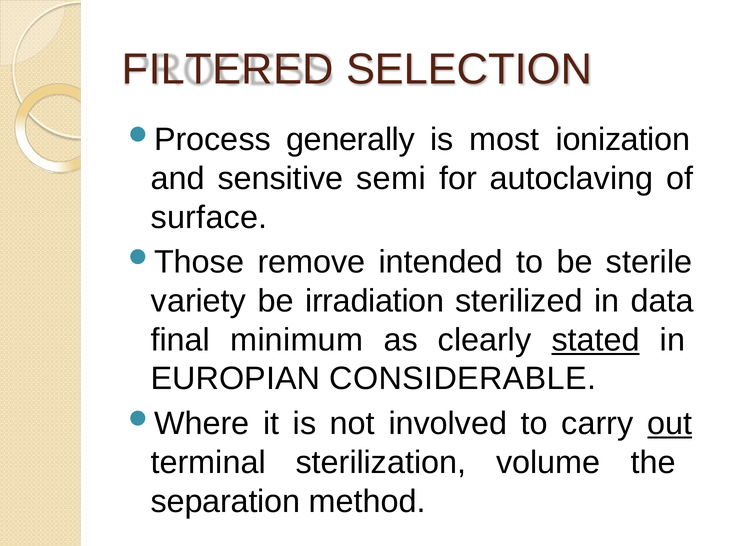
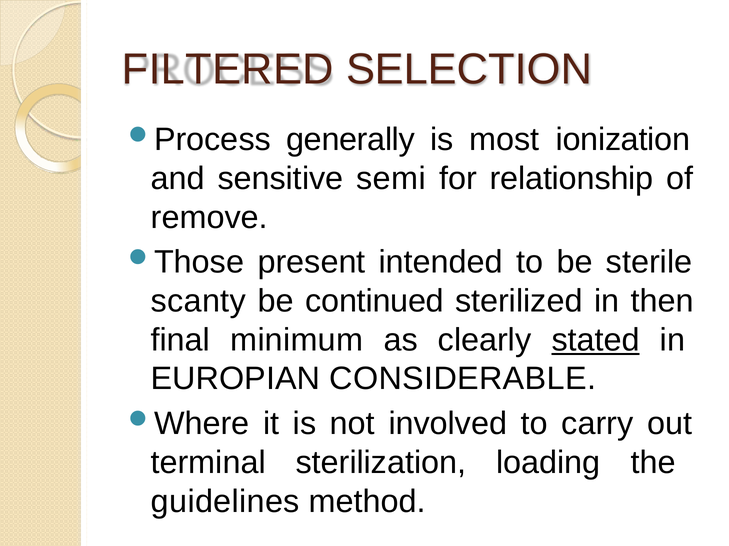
autoclaving: autoclaving -> relationship (572, 179)
surface: surface -> remove (209, 218)
remove: remove -> present (312, 263)
variety: variety -> scanty (198, 302)
irradiation: irradiation -> continued (375, 302)
data: data -> then (662, 302)
out underline: present -> none (670, 424)
volume: volume -> loading (548, 463)
separation: separation -> guidelines (225, 502)
